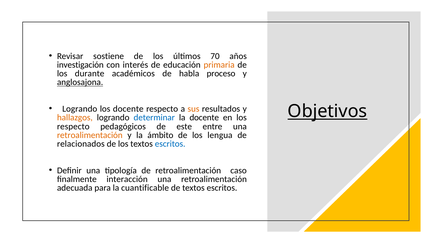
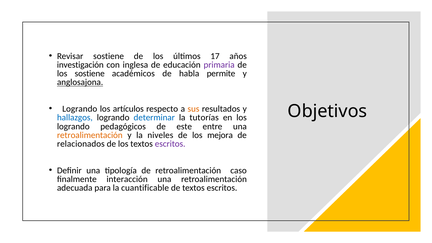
70: 70 -> 17 (215, 56)
interés: interés -> inglesa (135, 65)
primaria colour: orange -> purple (219, 65)
los durante: durante -> sostiene (90, 74)
proceso: proceso -> permite (221, 74)
los docente: docente -> artículos (128, 109)
Objetivos underline: present -> none (327, 111)
hallazgos colour: orange -> blue (75, 118)
la docente: docente -> tutorías (204, 118)
respecto: respecto -> logrando (73, 126)
ámbito: ámbito -> niveles (160, 135)
lengua: lengua -> mejora (220, 135)
escritos colour: blue -> purple (170, 144)
